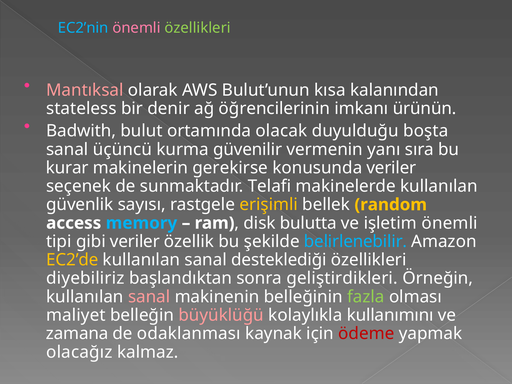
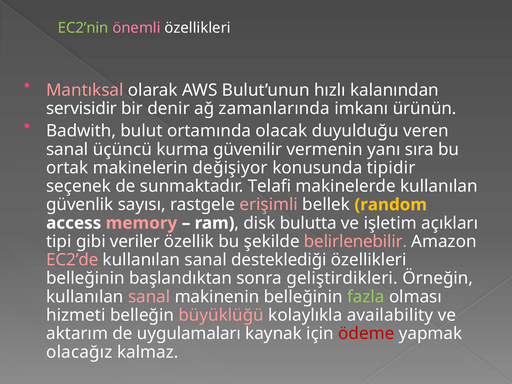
EC2’nin colour: light blue -> light green (83, 28)
özellikleri colour: light green -> white (198, 28)
kısa: kısa -> hızlı (330, 90)
stateless: stateless -> servisidir (81, 109)
öğrencilerinin: öğrencilerinin -> zamanlarında (274, 109)
boşta: boşta -> veren (426, 131)
kurar: kurar -> ortak (67, 168)
gerekirse: gerekirse -> değişiyor (230, 168)
konusunda veriler: veriler -> tipidir (391, 168)
erişimli colour: yellow -> pink (269, 205)
memory colour: light blue -> pink (141, 223)
işletim önemli: önemli -> açıkları (450, 223)
belirlenebilir colour: light blue -> pink (356, 241)
EC2’de colour: yellow -> pink (72, 260)
diyebiliriz: diyebiliriz -> belleğinin (85, 278)
maliyet: maliyet -> hizmeti (76, 315)
kullanımını: kullanımını -> availability (390, 315)
zamana: zamana -> aktarım (77, 334)
odaklanması: odaklanması -> uygulamaları (189, 334)
